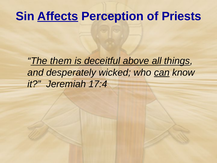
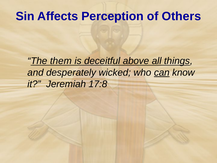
Affects underline: present -> none (58, 16)
Priests: Priests -> Others (181, 16)
17:4: 17:4 -> 17:8 (98, 84)
